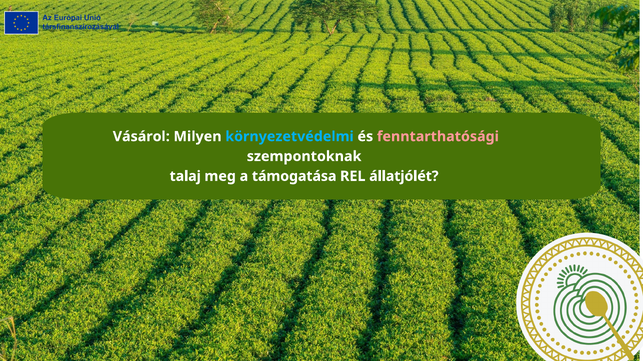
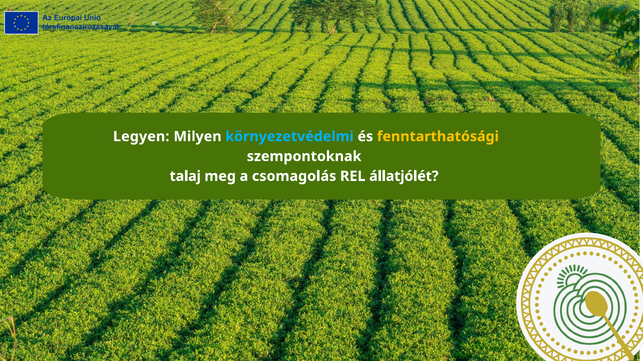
Vásárol: Vásárol -> Legyen (141, 137)
fenntarthatósági colour: pink -> yellow (438, 137)
támogatása: támogatása -> csomagolás (294, 177)
